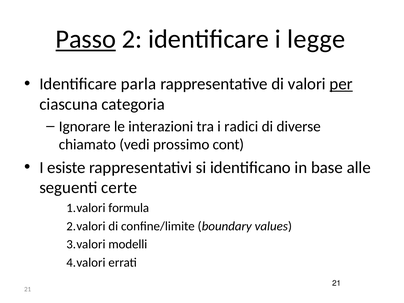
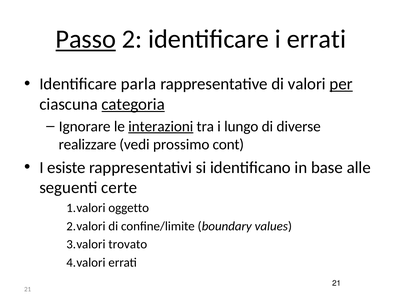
i legge: legge -> errati (316, 39)
categoria underline: none -> present (133, 104)
interazioni underline: none -> present (161, 126)
radici: radici -> lungo (241, 126)
chiamato: chiamato -> realizzare (87, 145)
formula: formula -> oggetto (129, 208)
modelli: modelli -> trovato (128, 244)
